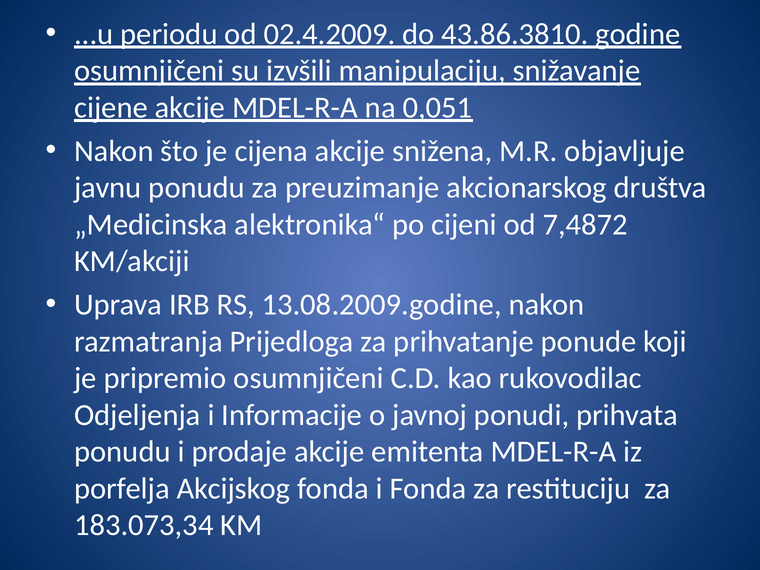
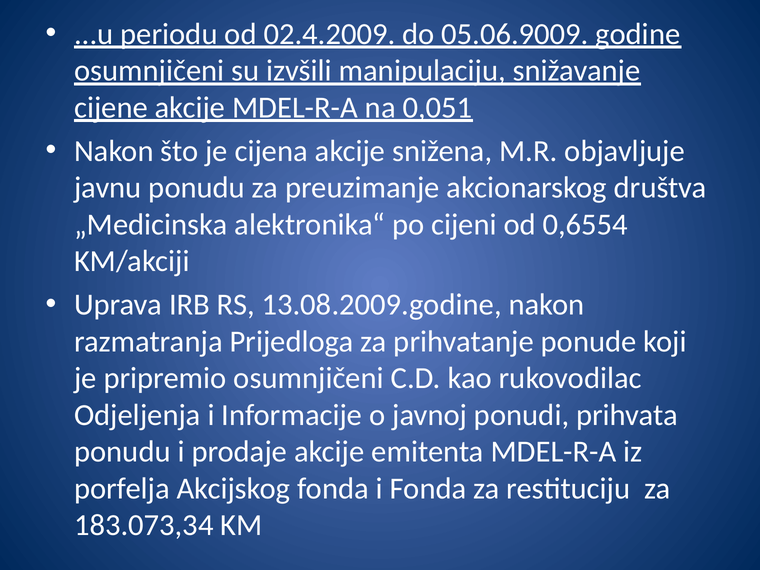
43.86.3810: 43.86.3810 -> 05.06.9009 (515, 34)
7,4872: 7,4872 -> 0,6554 (585, 224)
